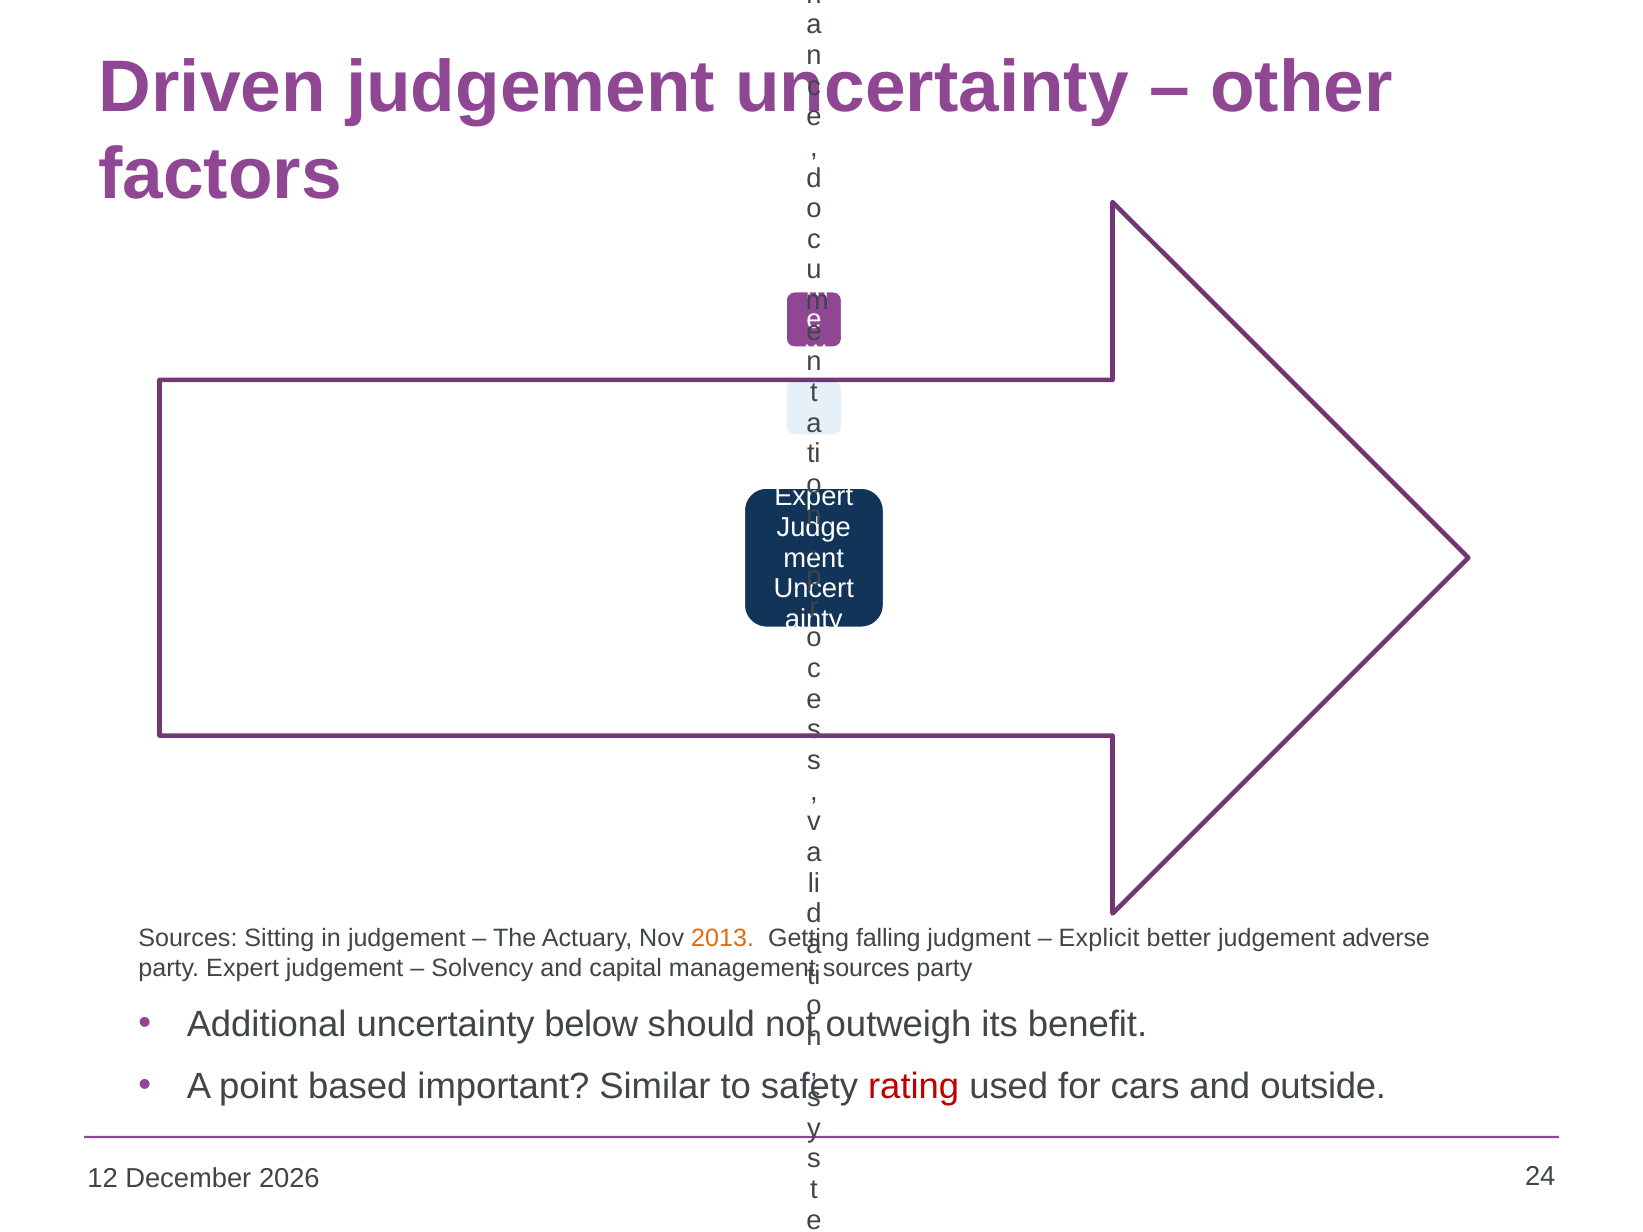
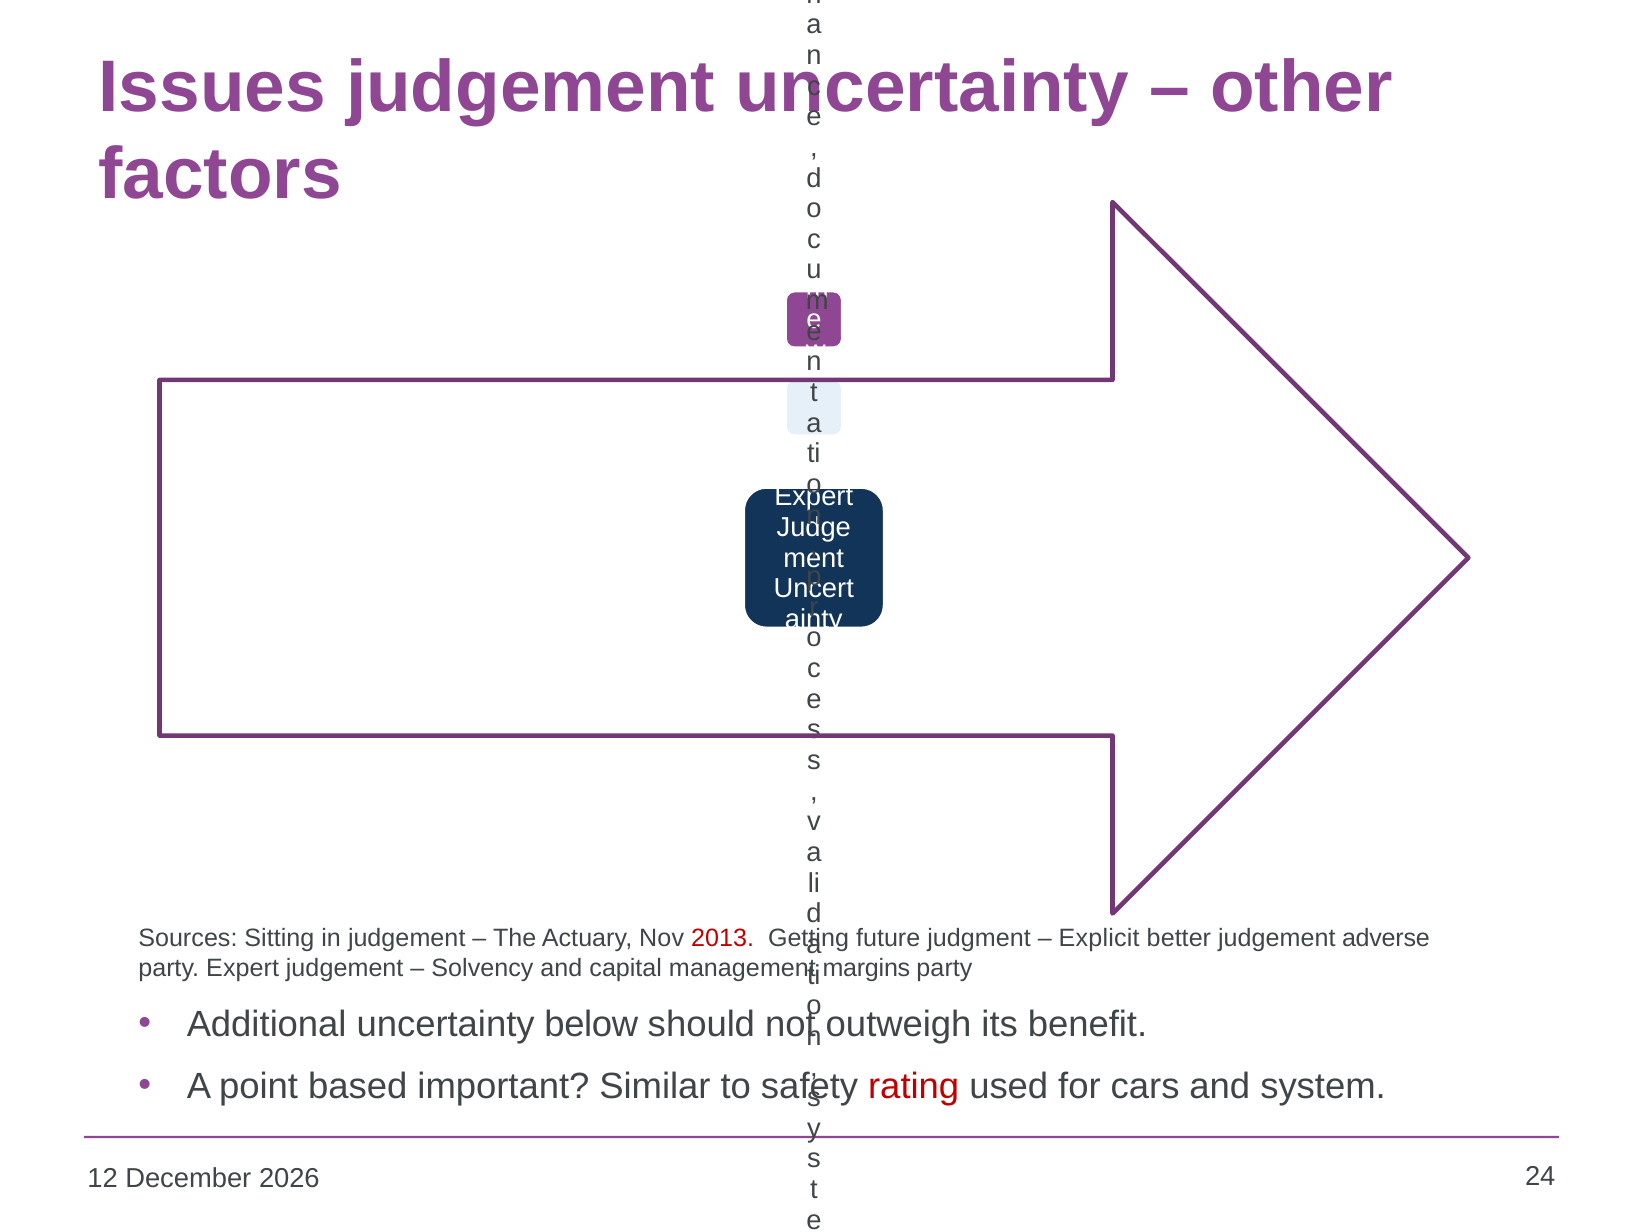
Driven: Driven -> Issues (212, 87)
2013 colour: orange -> red (722, 939)
falling: falling -> future (888, 939)
sources: sources -> margins (866, 969)
outside: outside -> system (1323, 1087)
